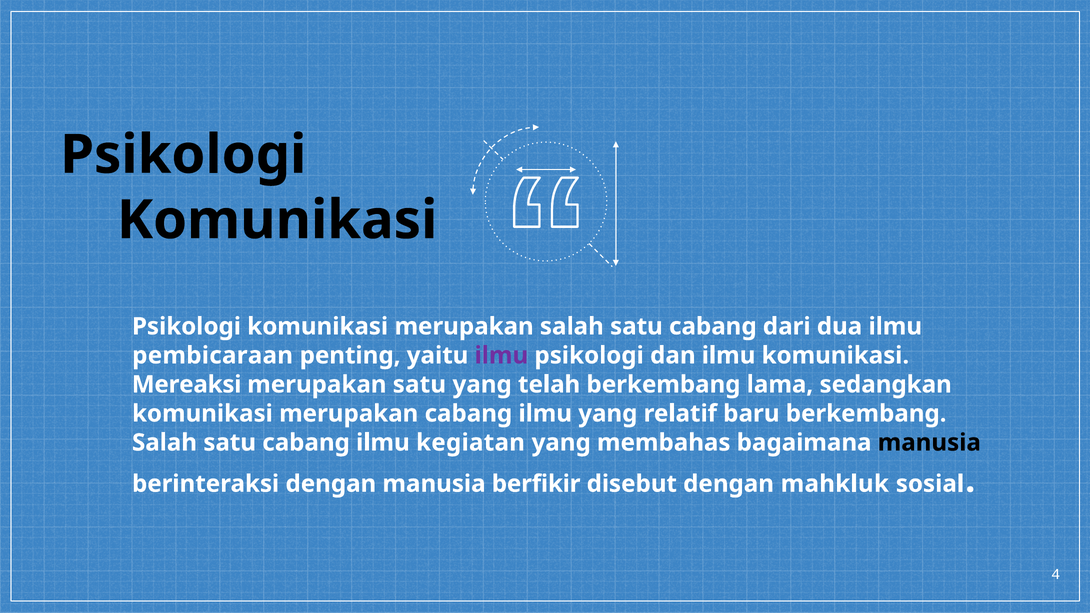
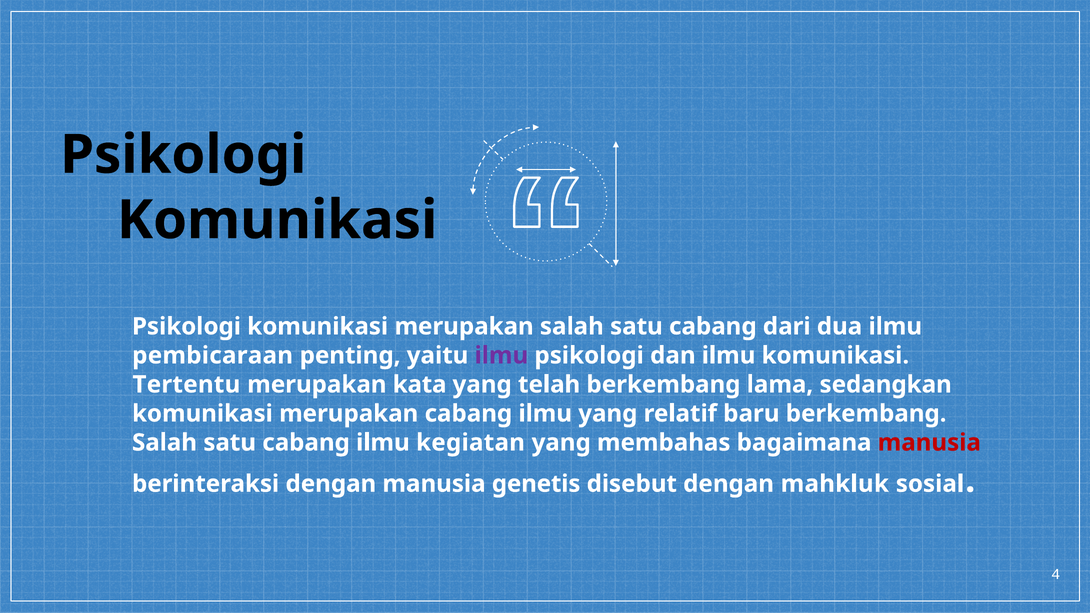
Mereaksi: Mereaksi -> Tertentu (186, 385)
merupakan satu: satu -> kata (420, 385)
manusia colour: black -> red (929, 443)
berfikir: berfikir -> genetis (536, 484)
